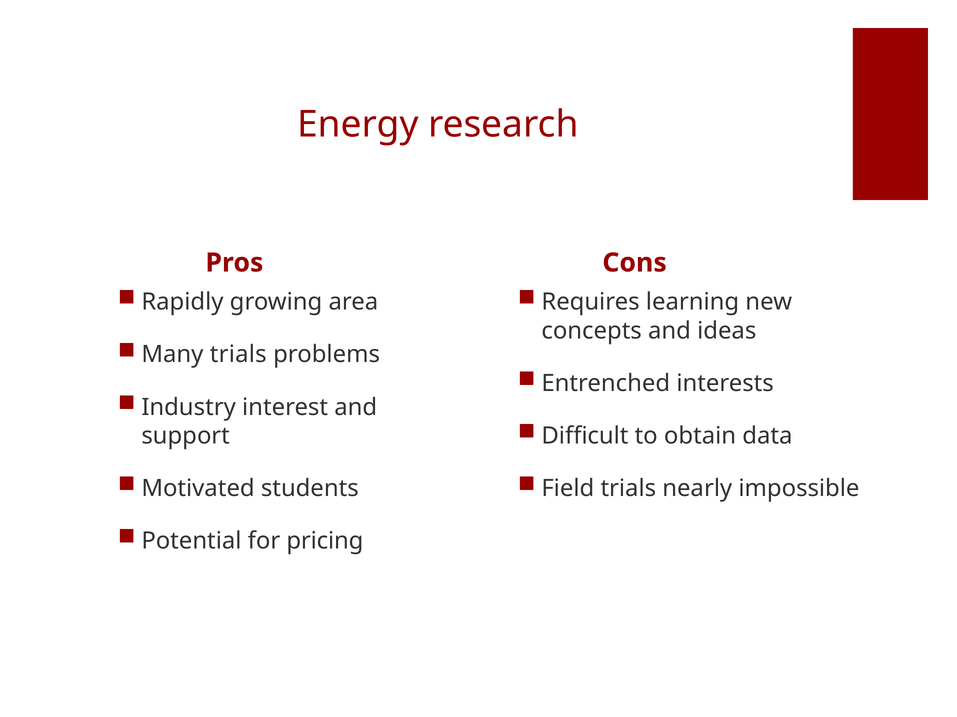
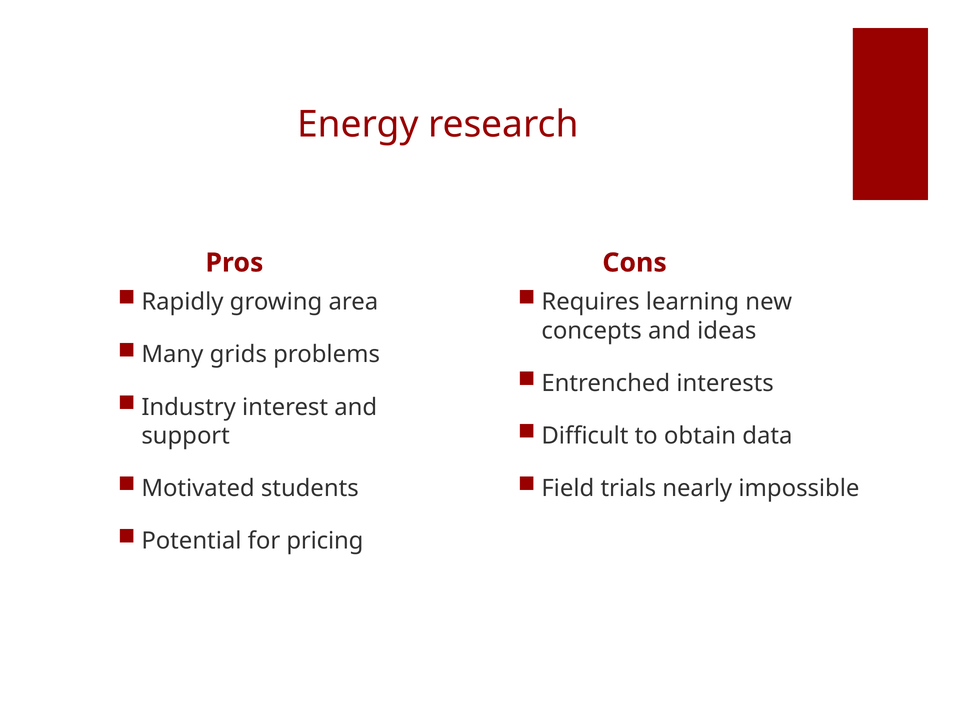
Many trials: trials -> grids (238, 355)
